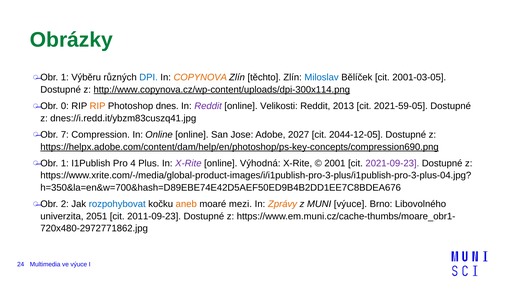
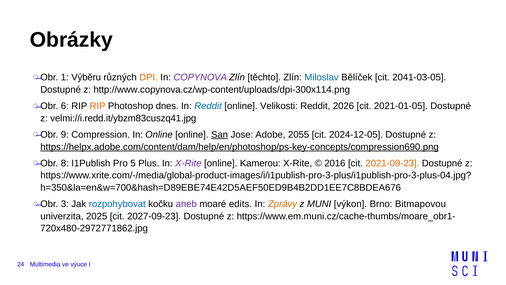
Obrázky colour: green -> black (71, 40)
DPI colour: blue -> orange (149, 77)
COPYNOVA colour: orange -> purple (200, 77)
2001-03-05: 2001-03-05 -> 2041-03-05 (419, 77)
http://www.copynova.cz/wp-content/uploads/dpi-300x114.png underline: present -> none (222, 90)
0: 0 -> 6 (65, 106)
Reddit colour: purple -> blue (208, 106)
2013: 2013 -> 2026 (343, 106)
2021-59-05: 2021-59-05 -> 2021-01-05 (401, 106)
dnes://i.redd.it/ybzm83cuszq41.jpg: dnes://i.redd.it/ybzm83cuszq41.jpg -> velmi://i.redd.it/ybzm83cuszq41.jpg (123, 118)
7: 7 -> 9 (65, 135)
San underline: none -> present (220, 135)
2027: 2027 -> 2055 (299, 135)
2044-12-05: 2044-12-05 -> 2024-12-05 (356, 135)
1: 1 -> 8 (65, 163)
4: 4 -> 5 (133, 163)
Výhodná: Výhodná -> Kamerou (260, 163)
2001: 2001 -> 2016 (335, 163)
2021-09-23 colour: purple -> orange (392, 163)
2: 2 -> 3 (65, 204)
aneb colour: orange -> purple (186, 204)
mezi: mezi -> edits (240, 204)
MUNI výuce: výuce -> výkon (350, 204)
Libovolného: Libovolného -> Bitmapovou (420, 204)
2051: 2051 -> 2025 (97, 216)
2011-09-23: 2011-09-23 -> 2027-09-23 (154, 216)
